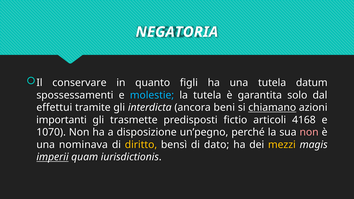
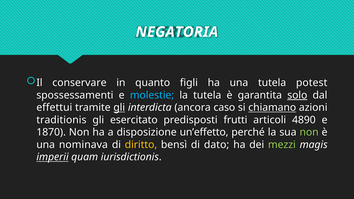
datum: datum -> potest (312, 83)
solo underline: none -> present (297, 95)
gli underline: none -> present (119, 108)
beni: beni -> caso (224, 108)
importanti: importanti -> traditionis (61, 120)
trasmette: trasmette -> esercitato (134, 120)
fictio: fictio -> frutti (235, 120)
4168: 4168 -> 4890 (304, 120)
1070: 1070 -> 1870 (51, 132)
un’pegno: un’pegno -> un’effetto (204, 132)
non colour: pink -> light green (309, 132)
mezzi colour: yellow -> light green (282, 145)
